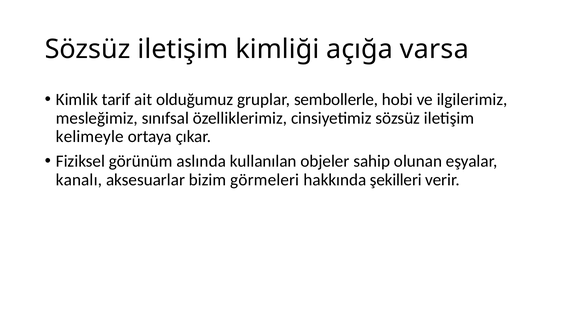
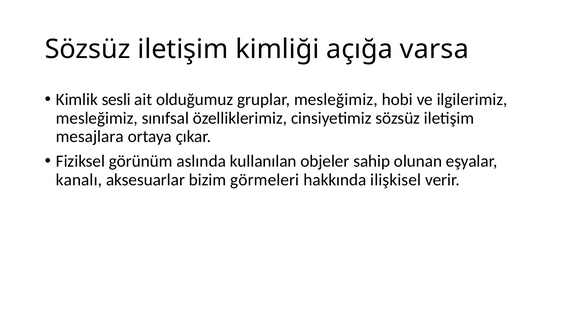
tarif: tarif -> sesli (116, 99)
gruplar sembollerle: sembollerle -> mesleğimiz (336, 99)
kelimeyle: kelimeyle -> mesajlara (90, 136)
şekilleri: şekilleri -> ilişkisel (396, 180)
